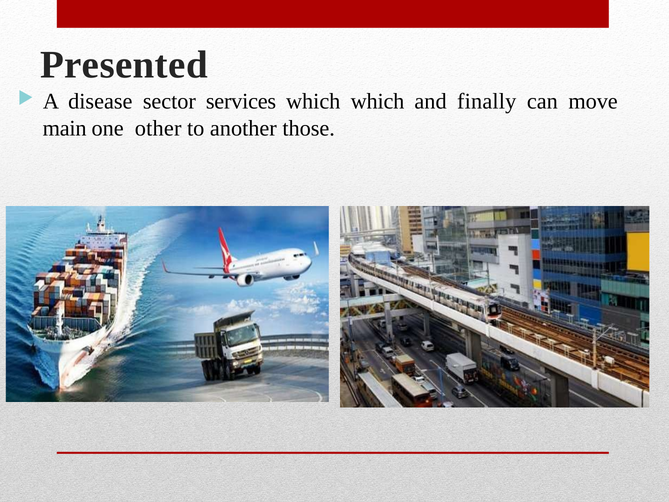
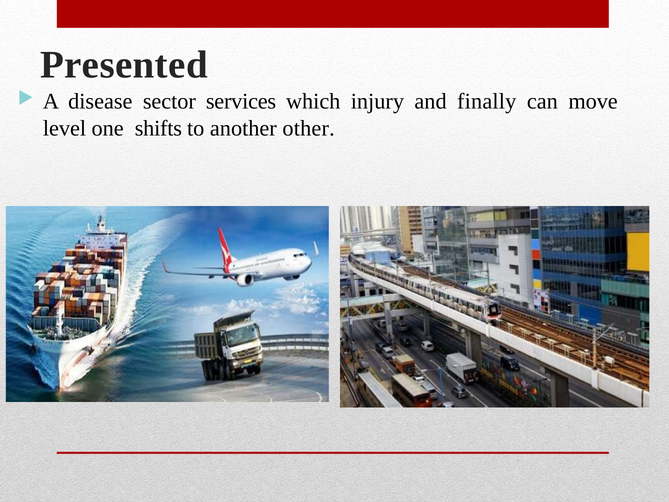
which which: which -> injury (377, 101)
main: main -> level (65, 128)
other: other -> shifts (158, 128)
those: those -> other (309, 128)
